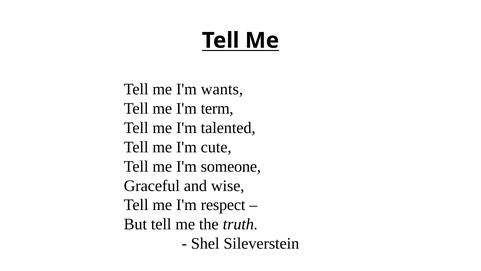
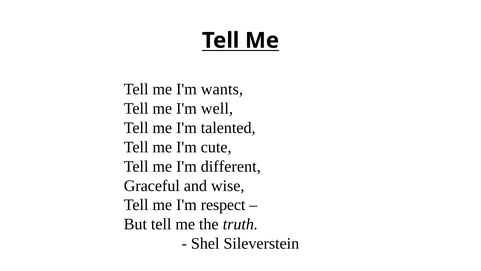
term: term -> well (217, 108)
someone: someone -> different (231, 166)
